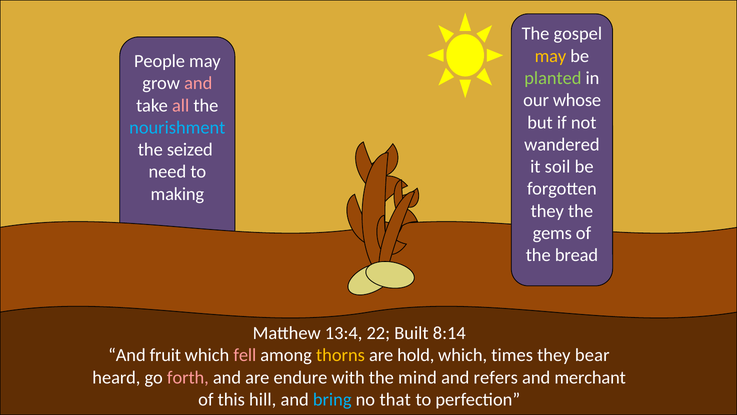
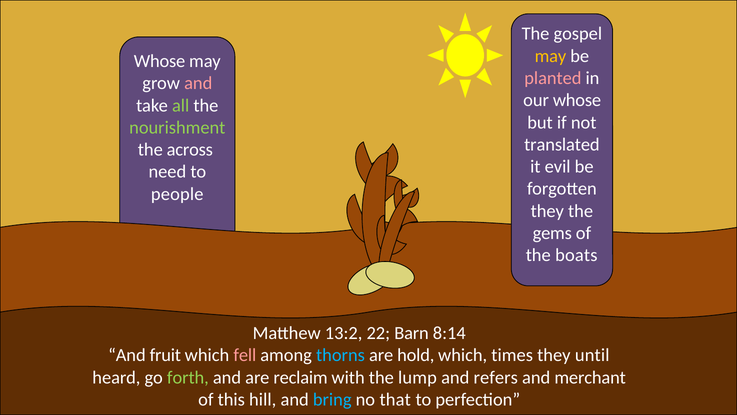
People: People -> Whose (160, 61)
planted colour: light green -> pink (553, 78)
all colour: pink -> light green (181, 105)
nourishment colour: light blue -> light green (177, 127)
wandered: wandered -> translated (562, 144)
seized: seized -> across (190, 150)
soil: soil -> evil (558, 167)
making: making -> people (177, 194)
bread: bread -> boats (576, 255)
13:4: 13:4 -> 13:2 (344, 333)
Built: Built -> Barn (412, 333)
thorns colour: yellow -> light blue (340, 355)
bear: bear -> until (592, 355)
forth colour: pink -> light green (188, 377)
endure: endure -> reclaim (301, 377)
mind: mind -> lump (417, 377)
